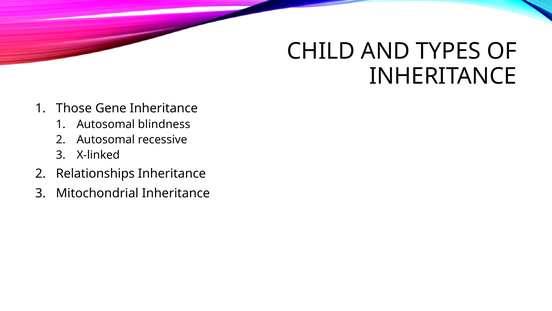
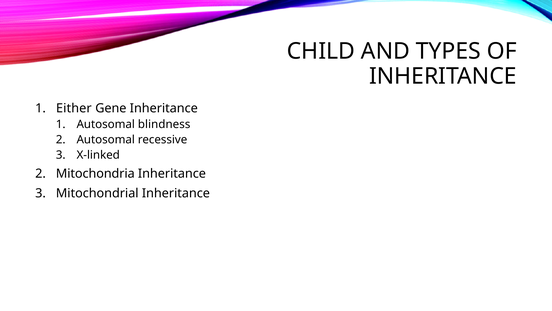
Those: Those -> Either (74, 108)
Relationships: Relationships -> Mitochondria (95, 173)
